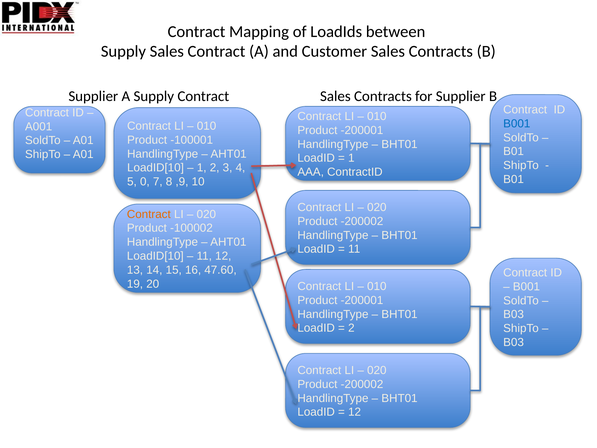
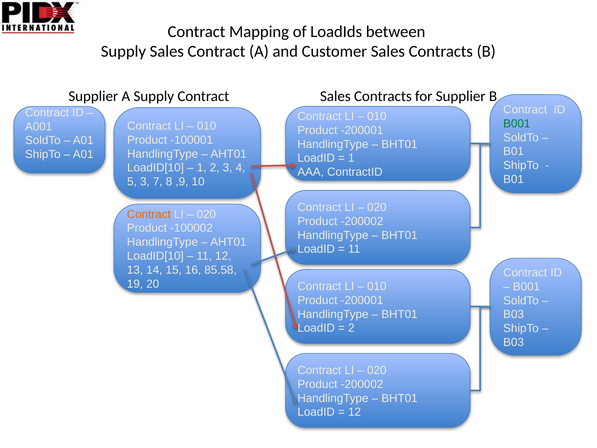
B001 colour: blue -> green (517, 124)
5 0: 0 -> 3 (145, 182)
47.60: 47.60 -> 85.58 (221, 270)
